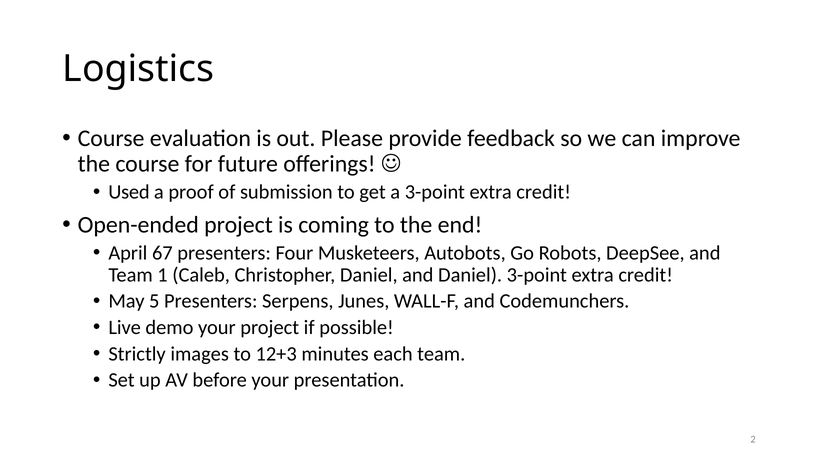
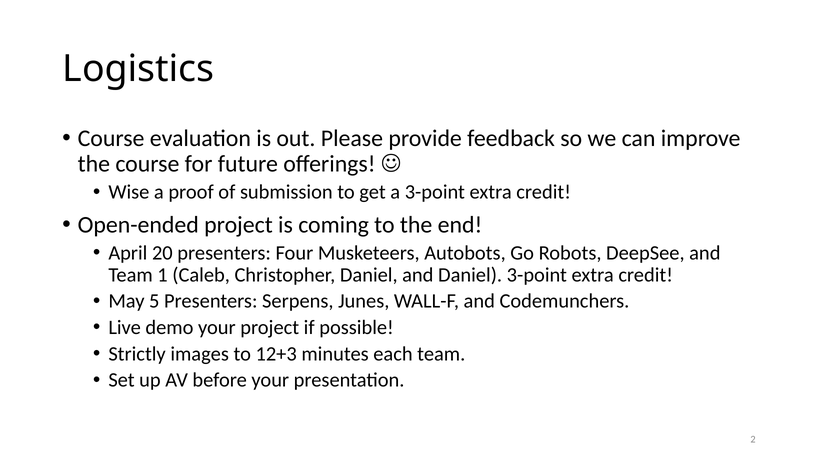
Used: Used -> Wise (129, 192)
67: 67 -> 20 (162, 253)
